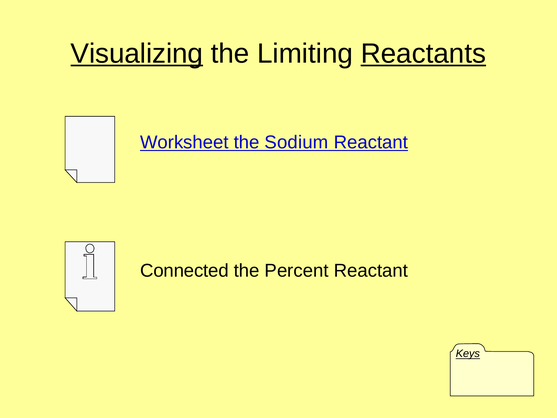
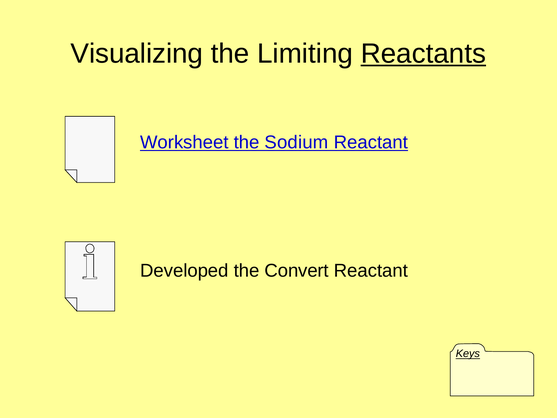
Visualizing underline: present -> none (137, 53)
Connected: Connected -> Developed (184, 271)
Percent: Percent -> Convert (297, 271)
